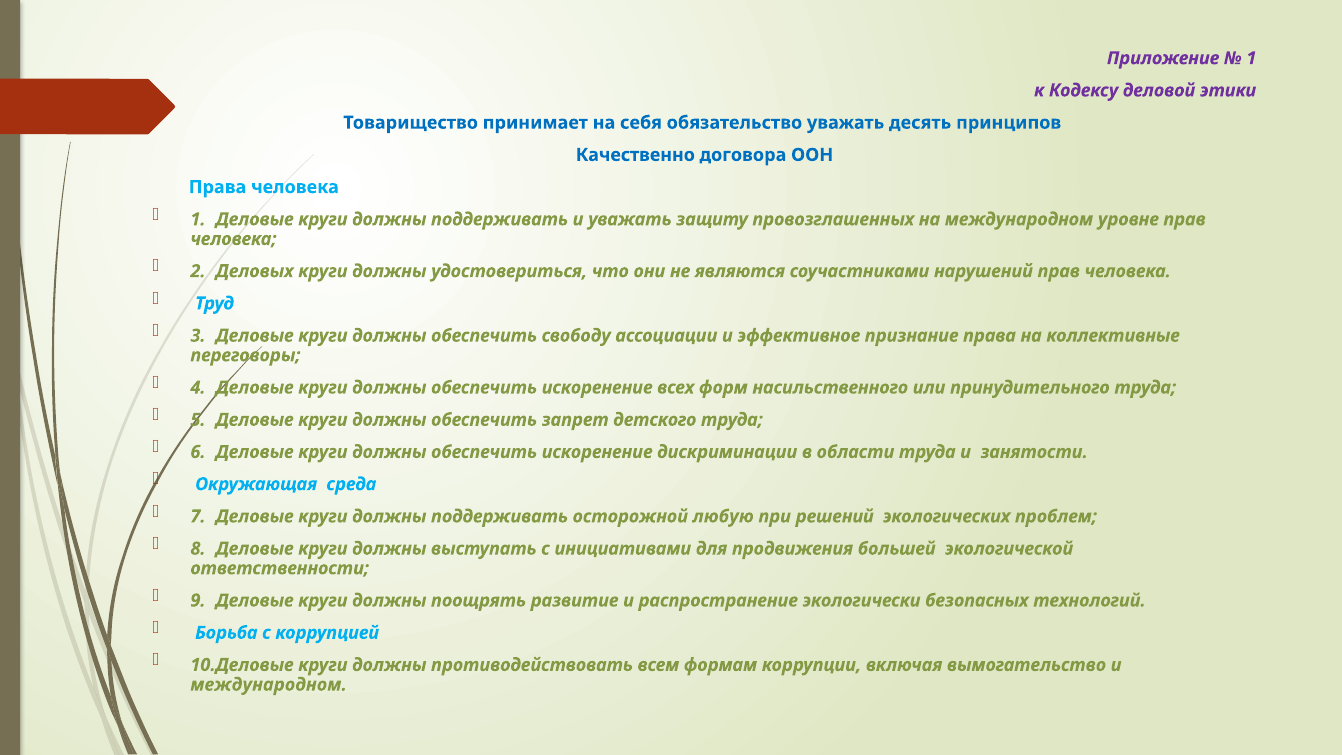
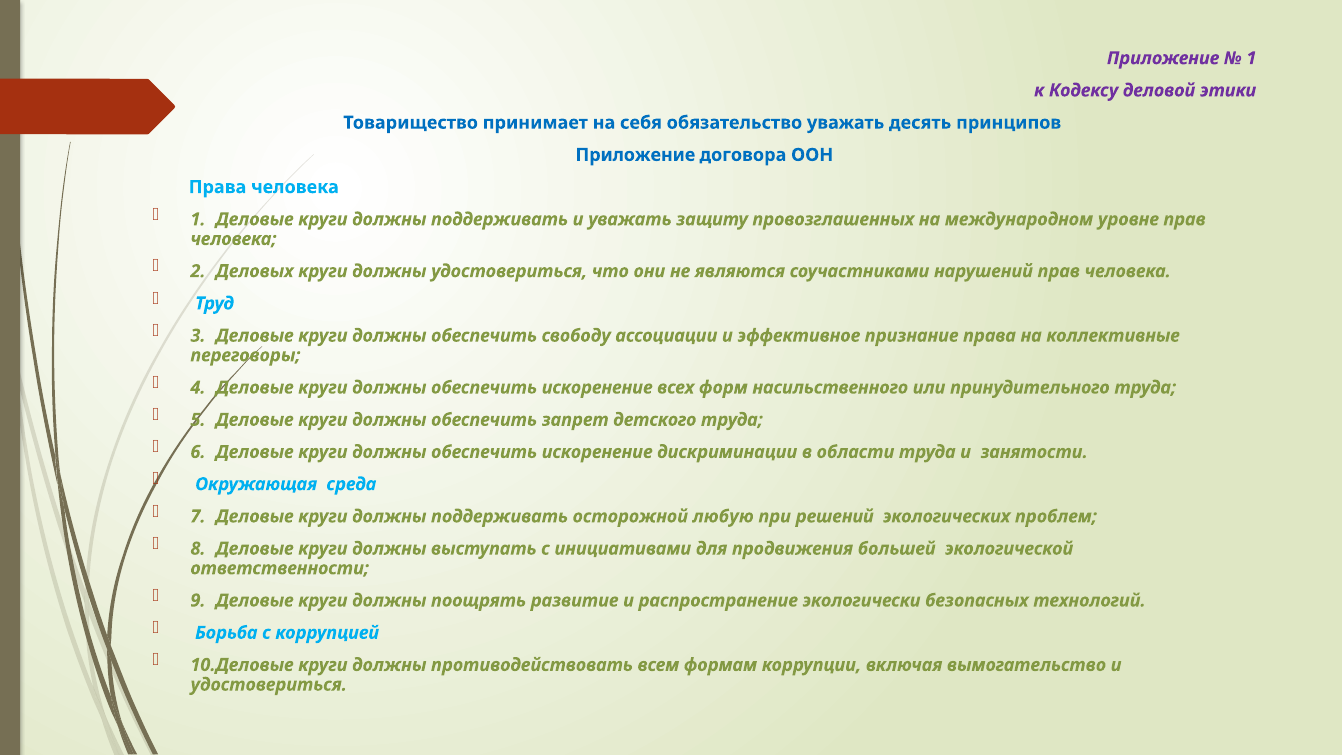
Качественно: Качественно -> Приложение (635, 155)
международном: международном -> удостовериться (269, 685)
